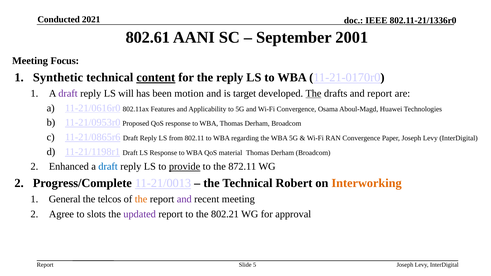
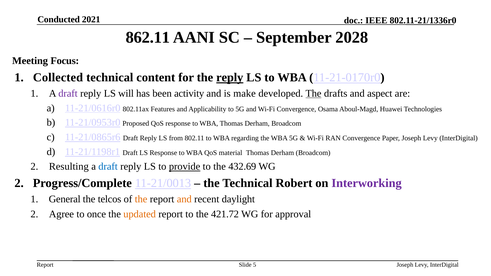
802.61: 802.61 -> 862.11 (148, 37)
2001: 2001 -> 2028 (352, 37)
Synthetic: Synthetic -> Collected (58, 78)
content underline: present -> none (156, 78)
reply underline: none -> present (230, 78)
motion: motion -> activity (189, 94)
target: target -> make (245, 94)
and report: report -> aspect (380, 94)
Enhanced: Enhanced -> Resulting (69, 167)
872.11: 872.11 -> 432.69 (242, 167)
Interworking colour: orange -> purple (367, 183)
and colour: purple -> orange (184, 199)
recent meeting: meeting -> daylight (238, 199)
slots: slots -> once (96, 214)
updated colour: purple -> orange (140, 214)
802.21: 802.21 -> 421.72 (225, 214)
